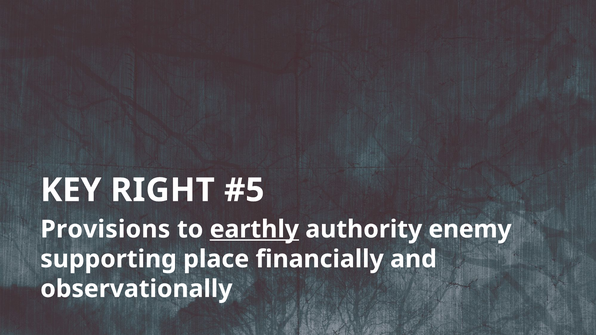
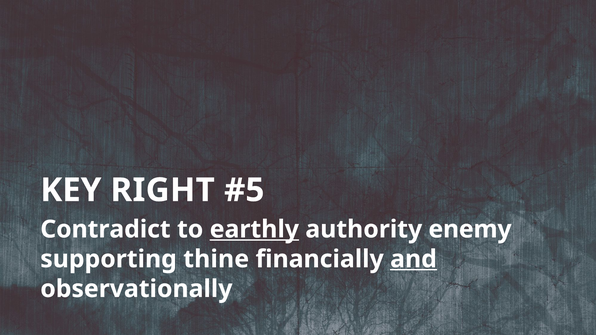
Provisions: Provisions -> Contradict (105, 229)
place: place -> thine (216, 259)
and underline: none -> present (413, 259)
